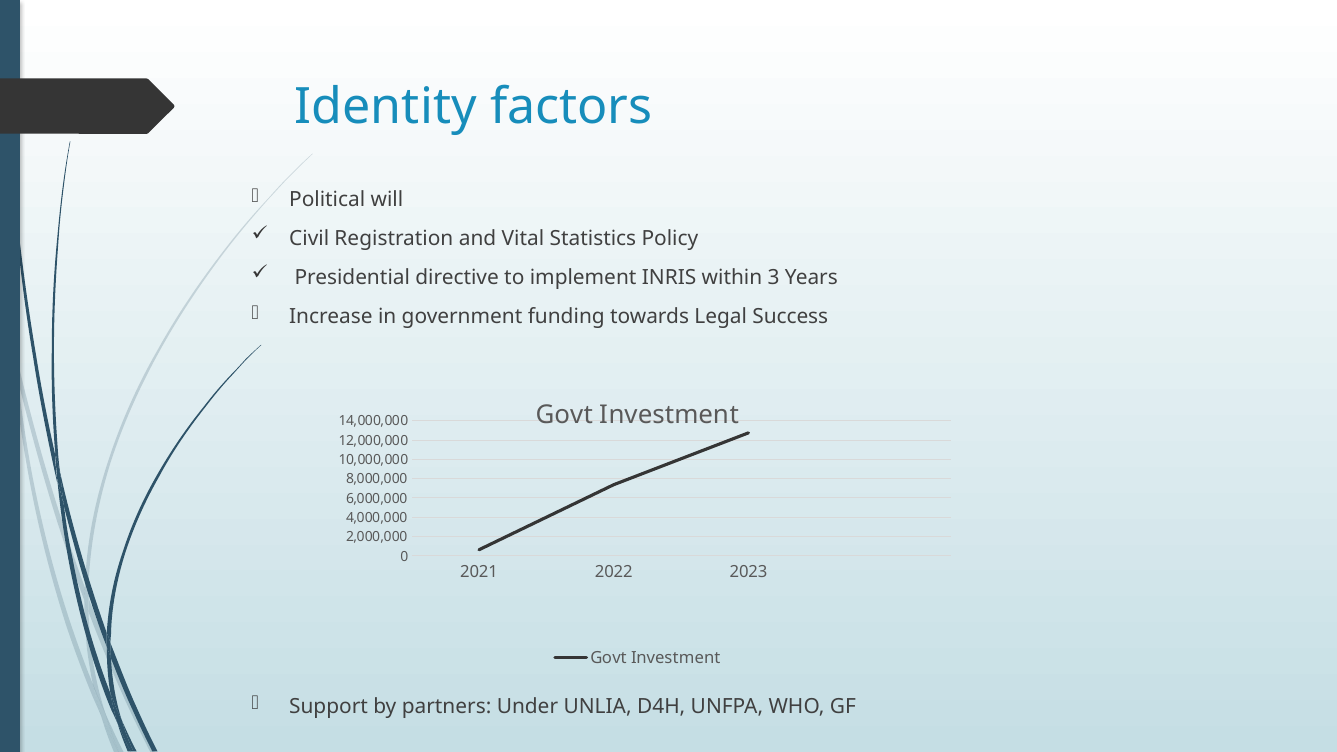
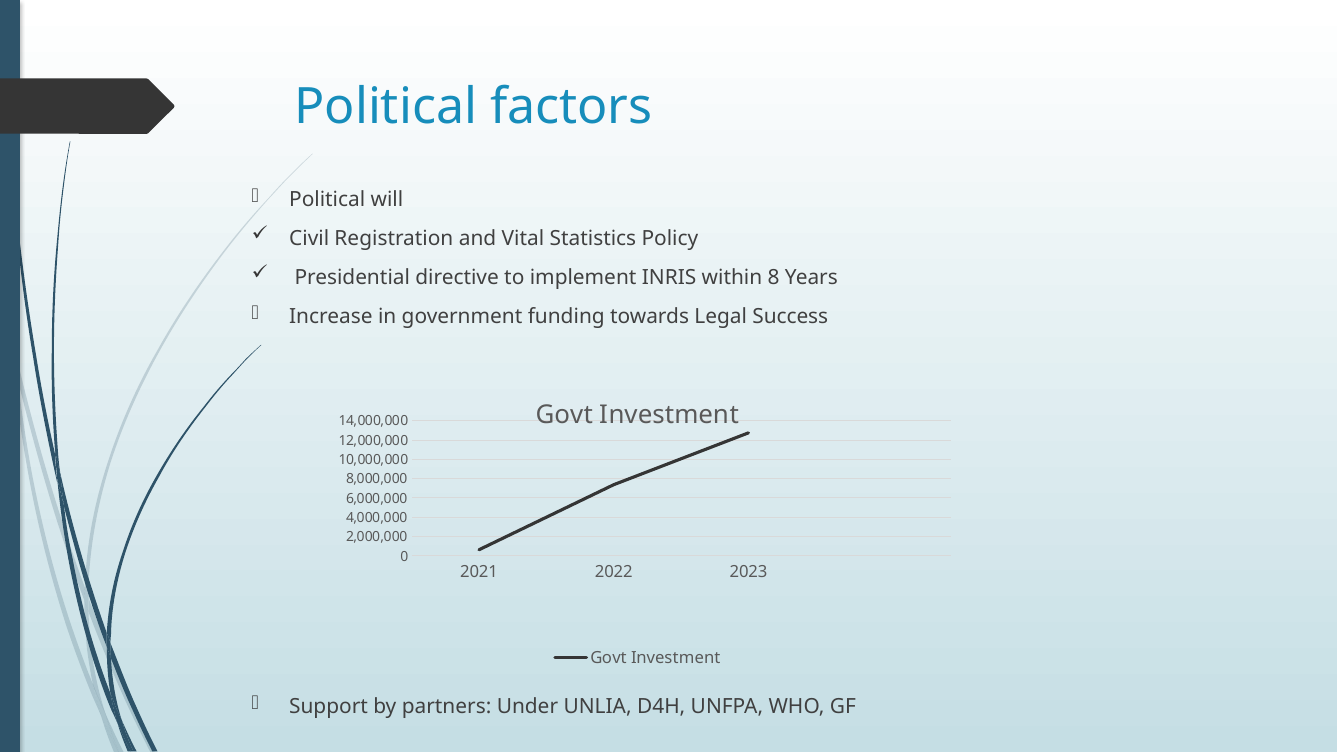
Identity: Identity -> Political (386, 107)
3: 3 -> 8 (774, 277)
